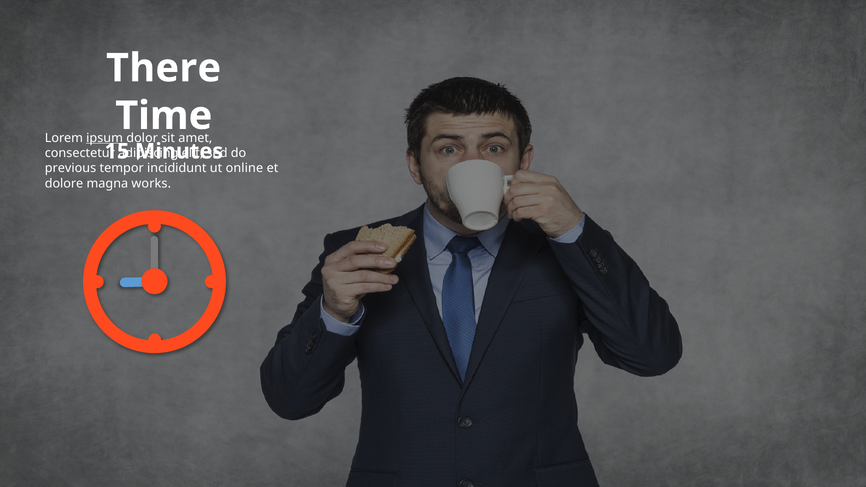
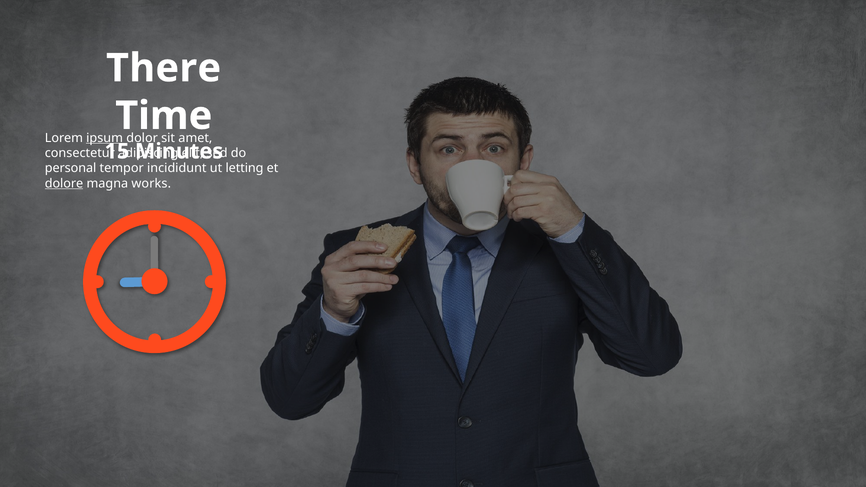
previous: previous -> personal (71, 168)
online: online -> letting (244, 168)
dolore underline: none -> present (64, 183)
